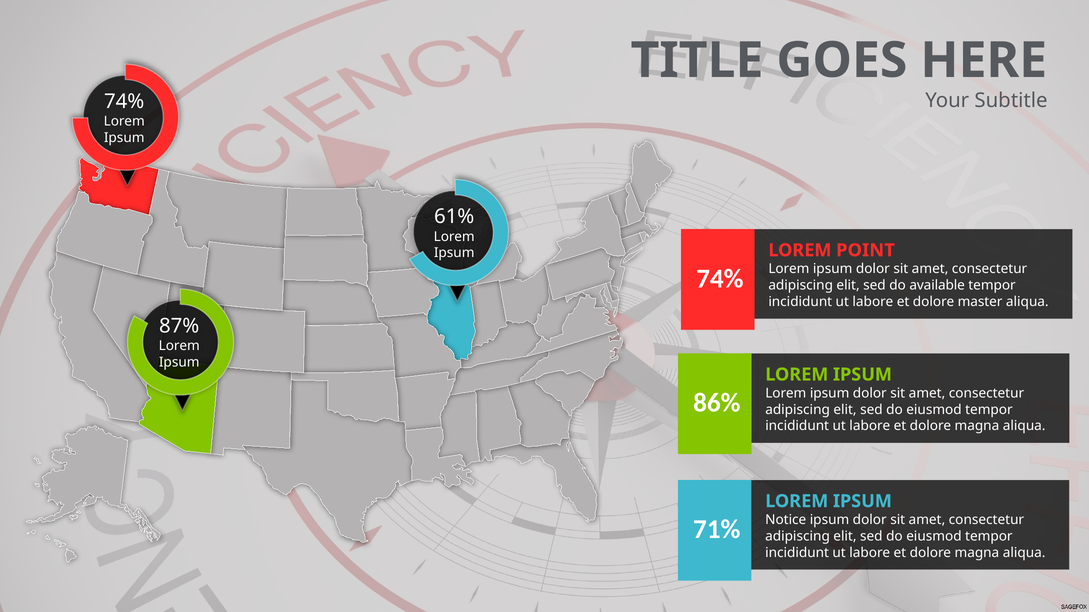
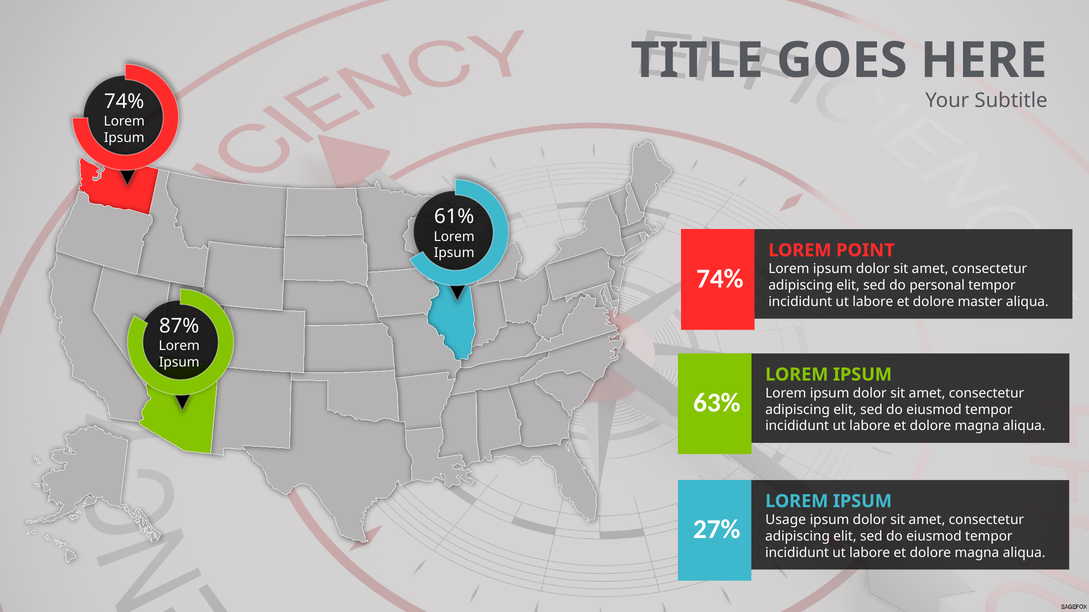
available: available -> personal (937, 286)
86%: 86% -> 63% (717, 403)
Notice: Notice -> Usage (786, 520)
71%: 71% -> 27% (717, 530)
